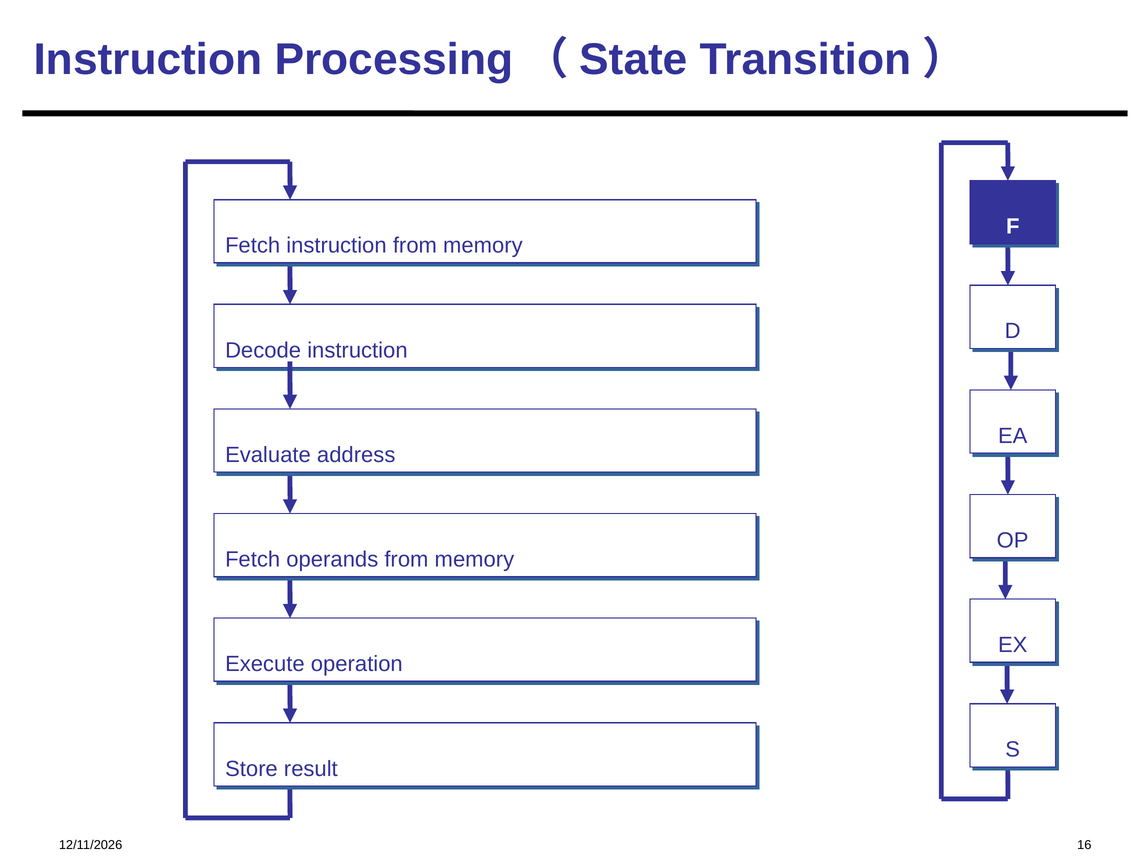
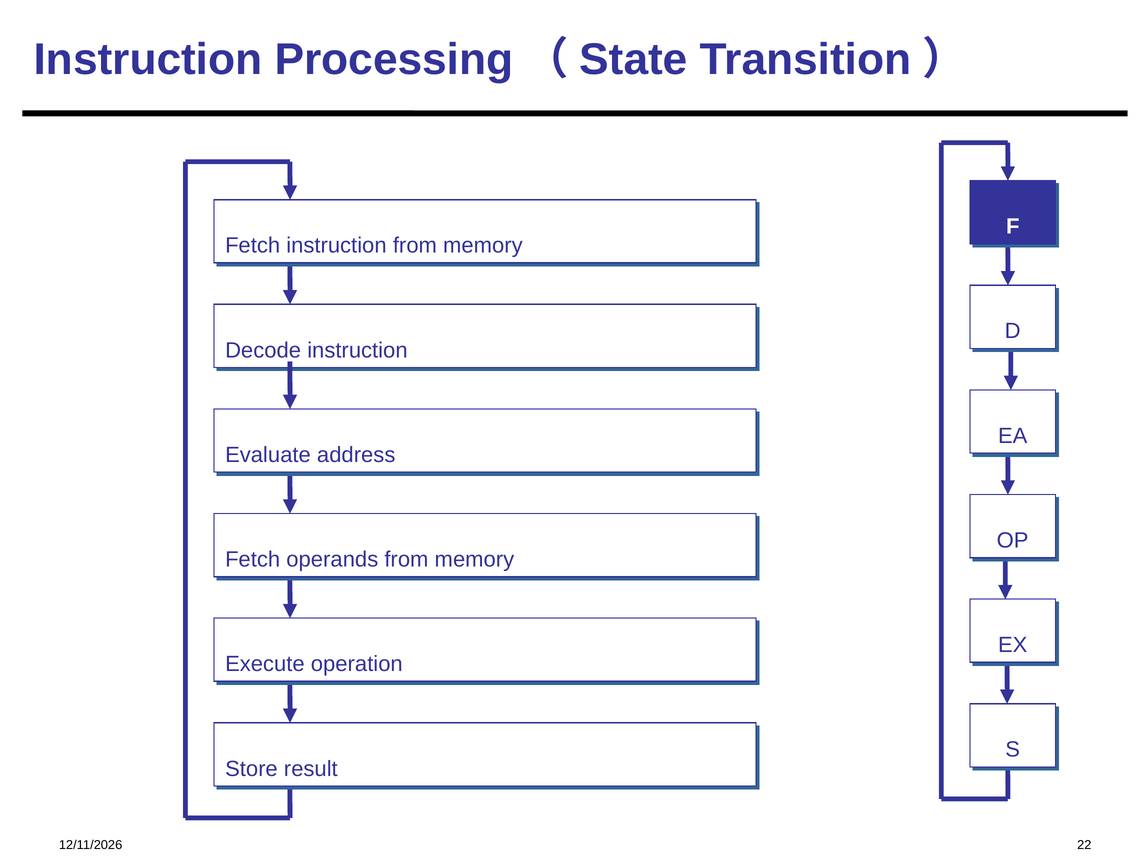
16: 16 -> 22 (1084, 845)
